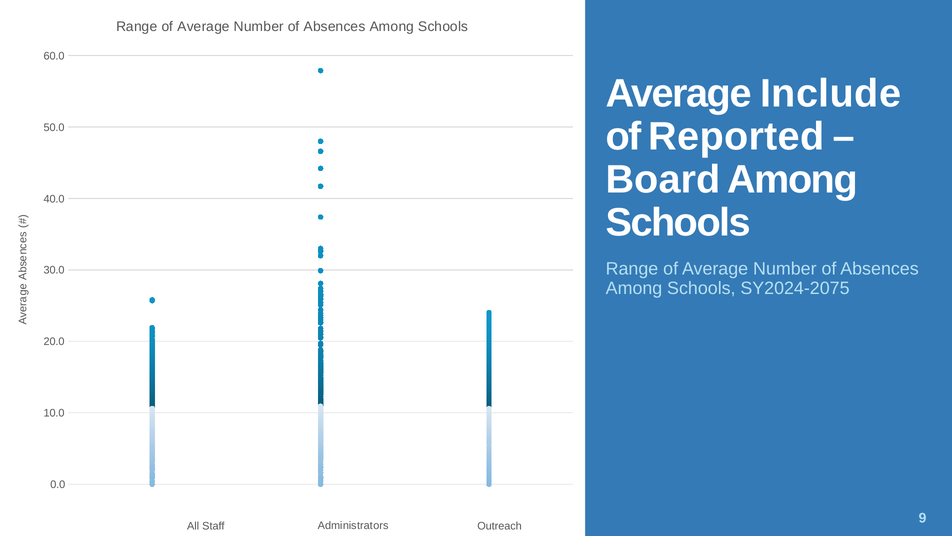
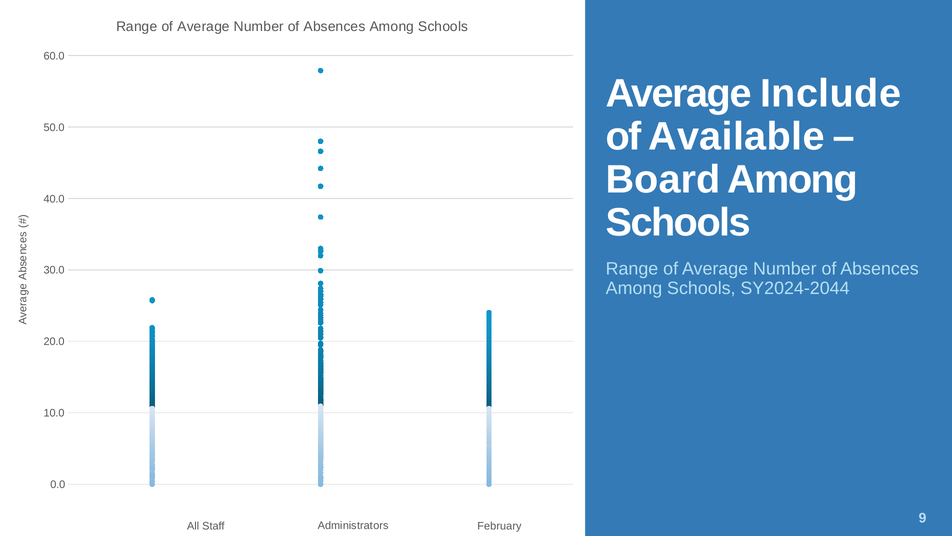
Reported: Reported -> Available (736, 137)
SY2024-2075: SY2024-2075 -> SY2024-2044 (795, 288)
Outreach: Outreach -> February (499, 526)
